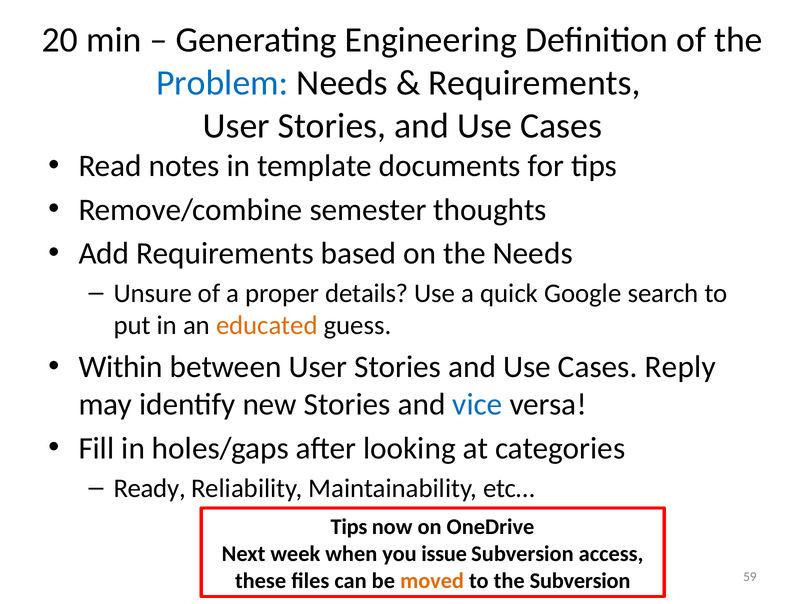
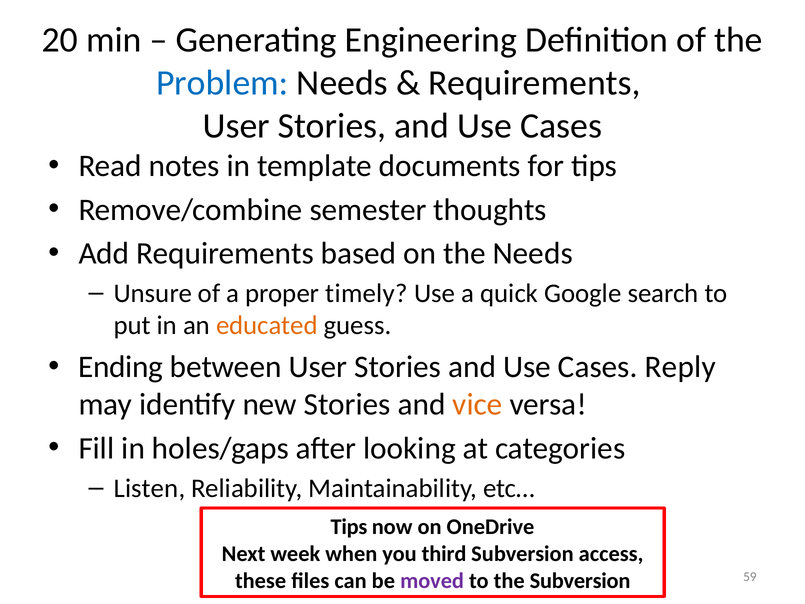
details: details -> timely (367, 293)
Within: Within -> Ending (121, 367)
vice colour: blue -> orange (478, 404)
Ready: Ready -> Listen (149, 488)
issue: issue -> third (444, 554)
moved colour: orange -> purple (432, 580)
